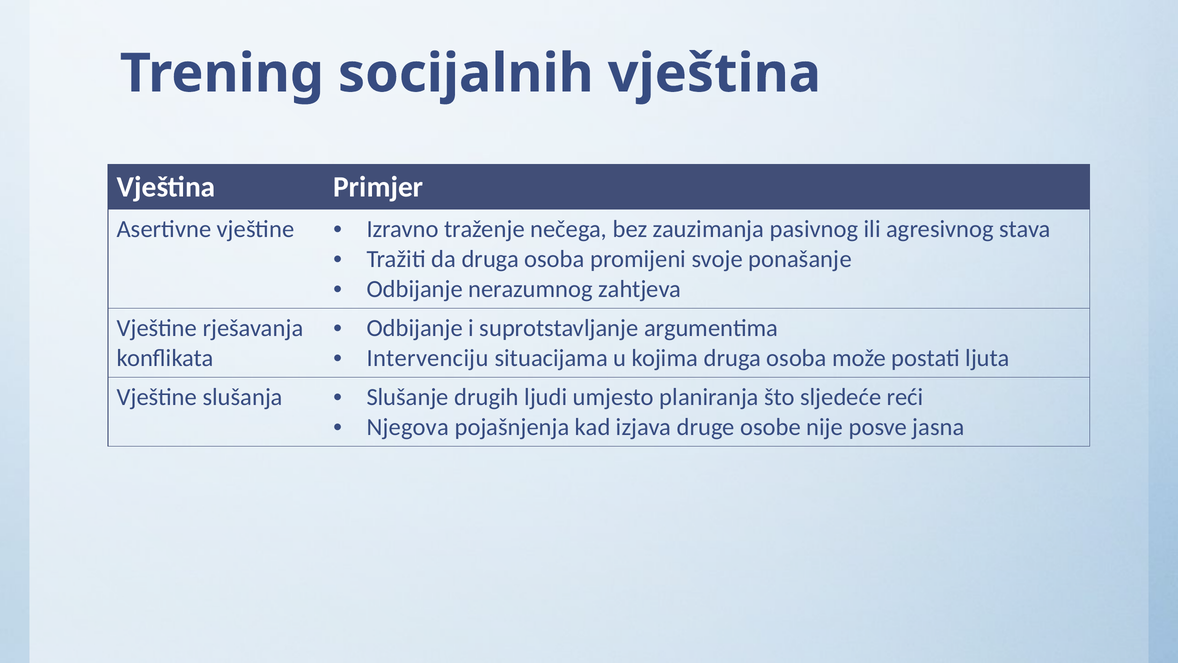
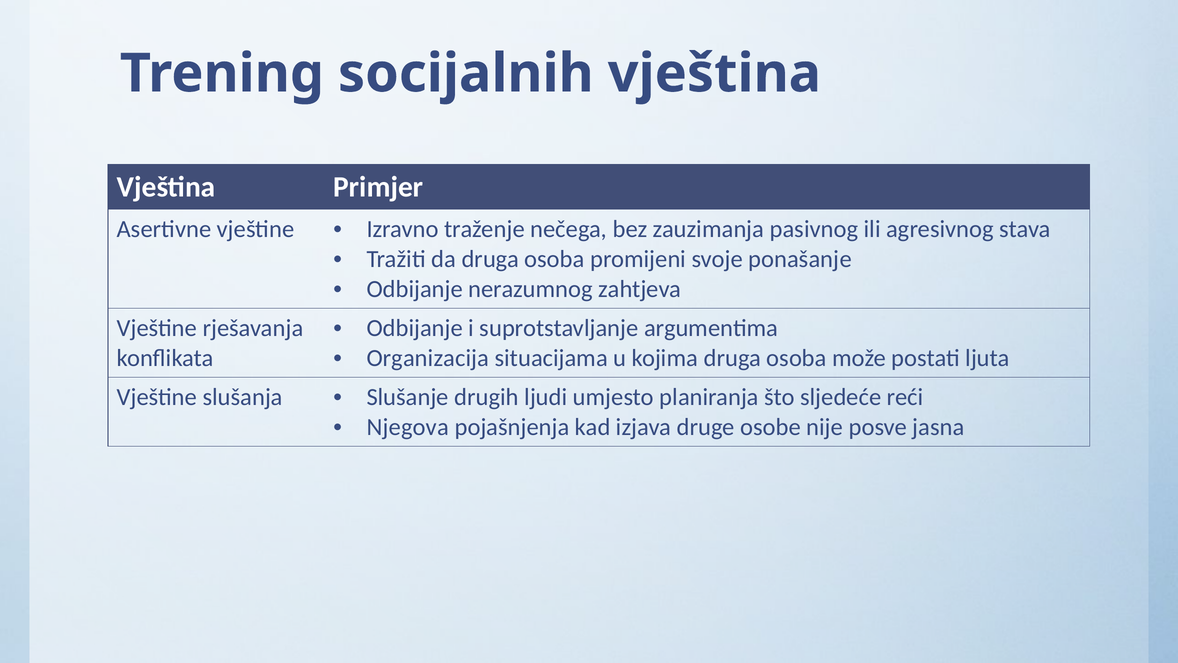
Intervenciju: Intervenciju -> Organizacija (428, 358)
